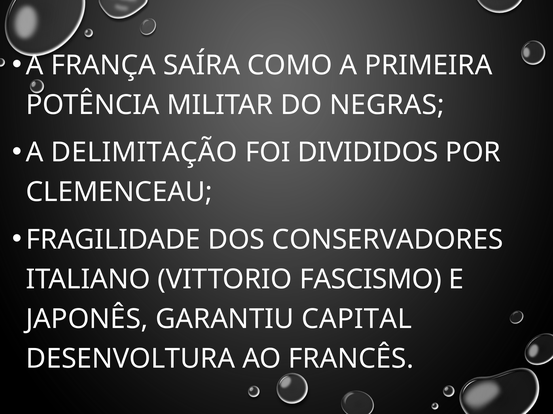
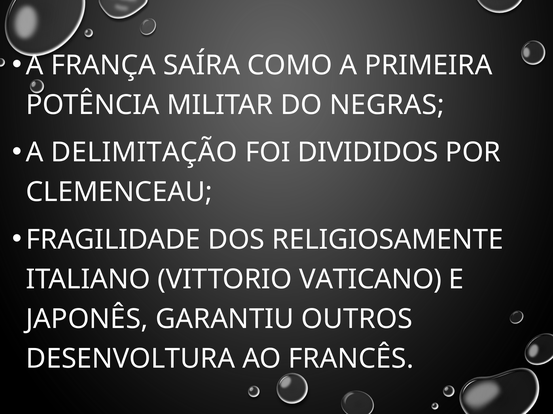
CONSERVADORES: CONSERVADORES -> RELIGIOSAMENTE (388, 240)
FASCISMO: FASCISMO -> VATICANO (371, 280)
CAPITAL: CAPITAL -> OUTROS (357, 320)
